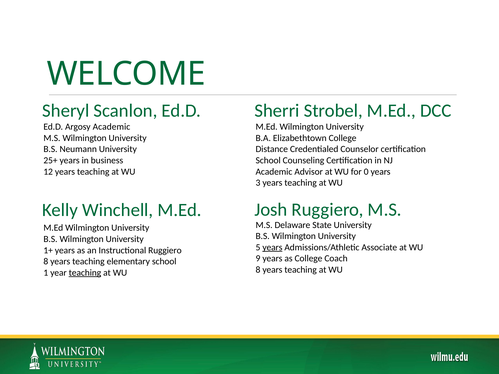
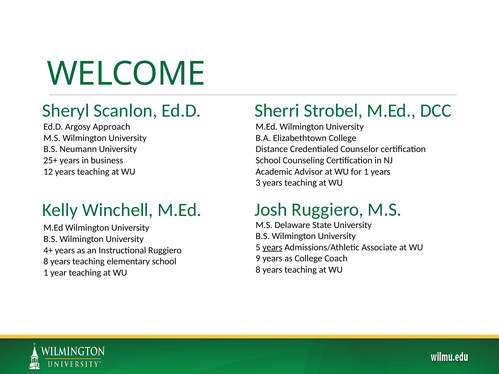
Argosy Academic: Academic -> Approach (111, 127)
for 0: 0 -> 1 (366, 172)
1+: 1+ -> 4+ (48, 250)
teaching underline: present -> none (85, 273)
